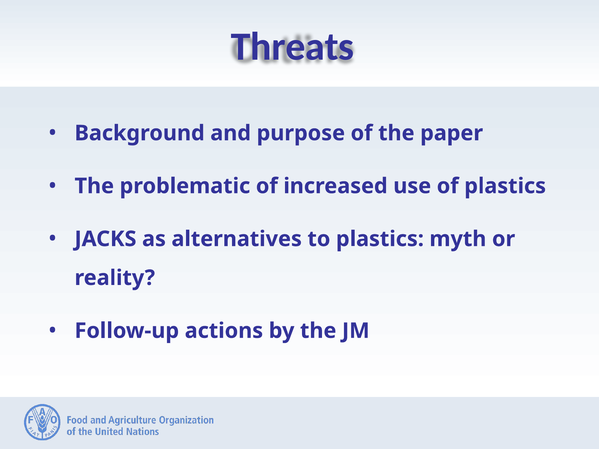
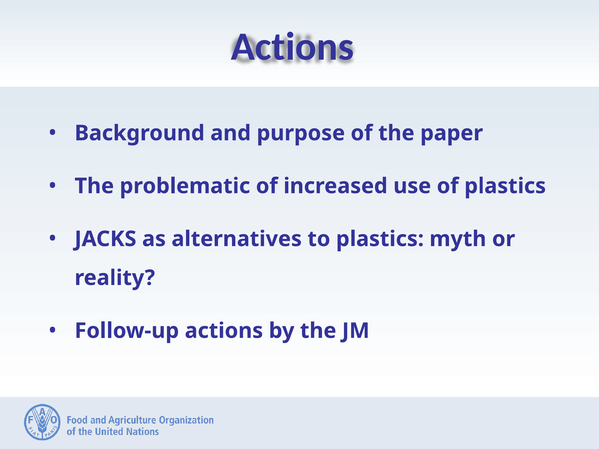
Threats: Threats -> Actions (292, 47)
